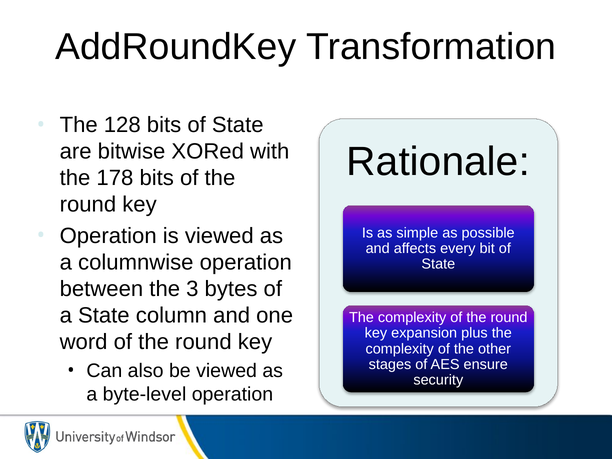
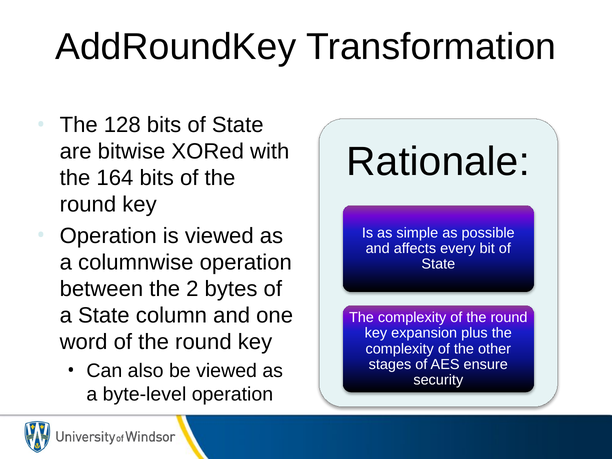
178: 178 -> 164 (115, 178)
3: 3 -> 2 (192, 289)
